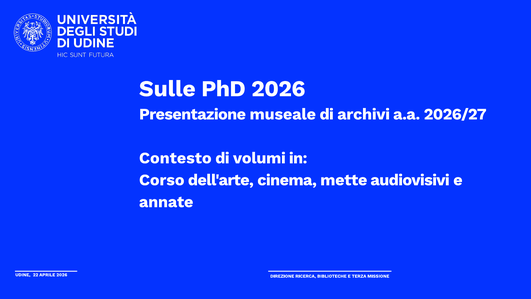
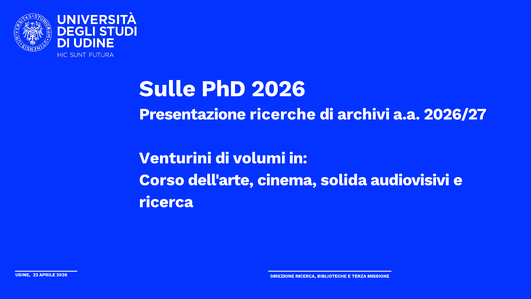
museale: museale -> ricerche (283, 114)
Contesto: Contesto -> Venturini (175, 158)
mette: mette -> solida (344, 180)
annate: annate -> ricerca (166, 202)
